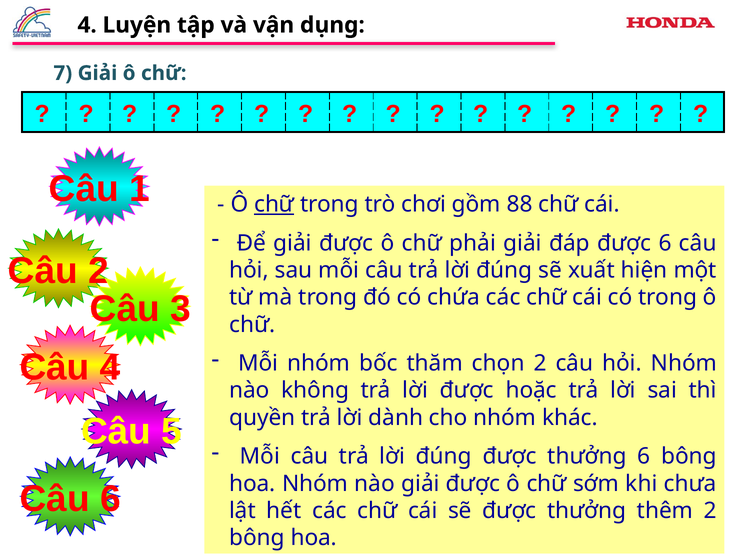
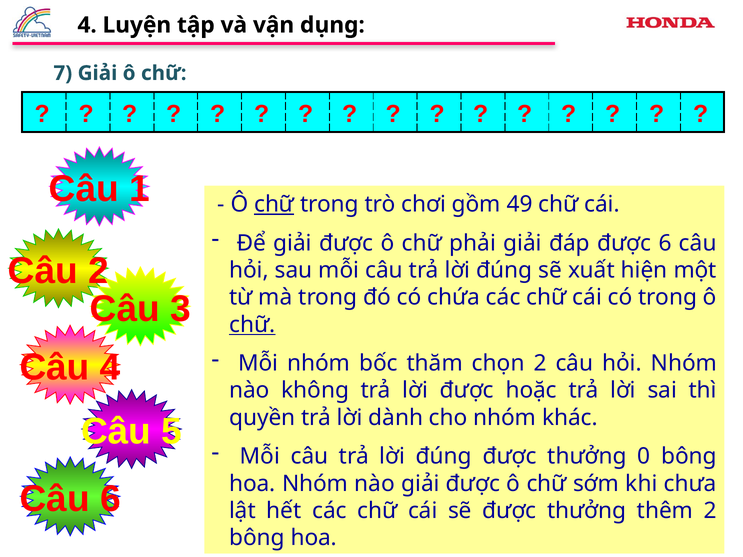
88: 88 -> 49 (520, 205)
chữ underline: none -> present (252, 325)
thưởng 6: 6 -> 0 (644, 457)
